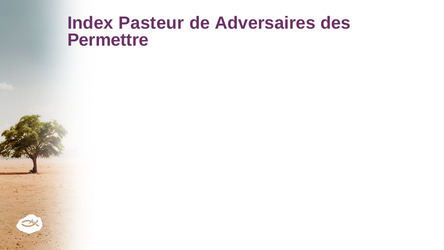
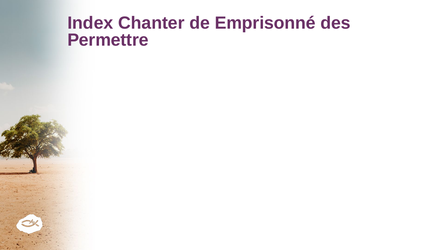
Pasteur: Pasteur -> Chanter (151, 23)
Adversaires: Adversaires -> Emprisonné (265, 23)
